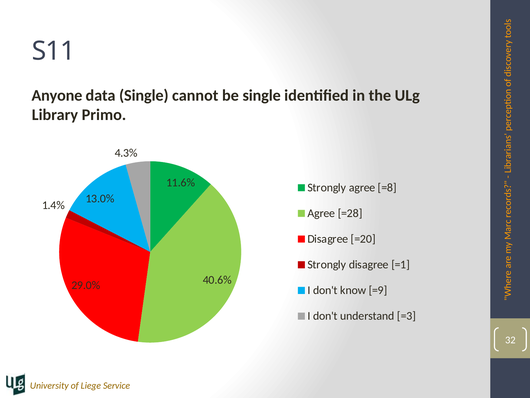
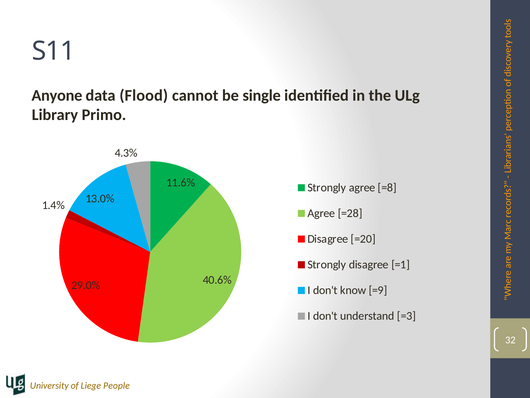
data Single: Single -> Flood (144, 95)
Service: Service -> People (117, 385)
